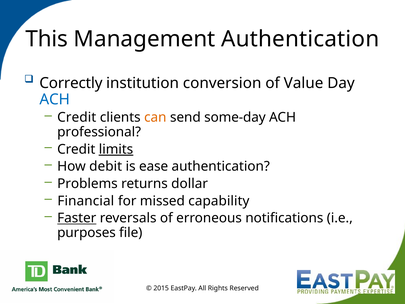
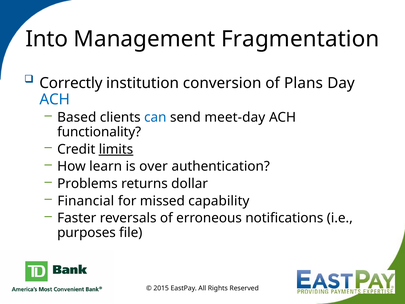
This: This -> Into (47, 39)
Management Authentication: Authentication -> Fragmentation (300, 39)
Value: Value -> Plans (303, 83)
Credit: Credit -> Based (77, 117)
can colour: orange -> blue (155, 117)
some-day: some-day -> meet-day (235, 117)
professional: professional -> functionality (99, 132)
debit: debit -> learn (106, 166)
ease: ease -> over (154, 166)
Faster underline: present -> none (77, 218)
